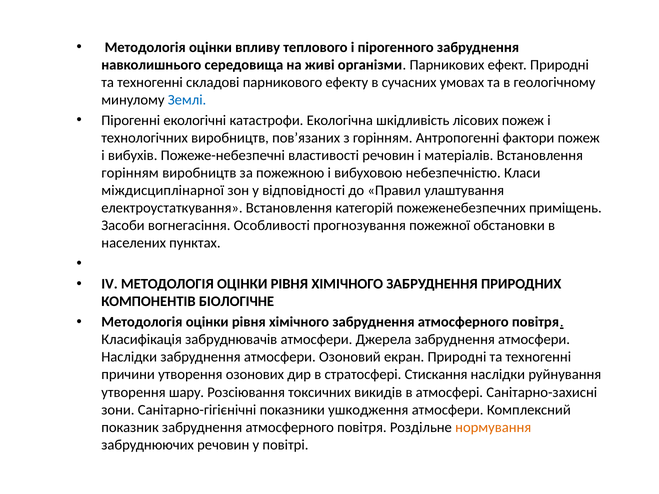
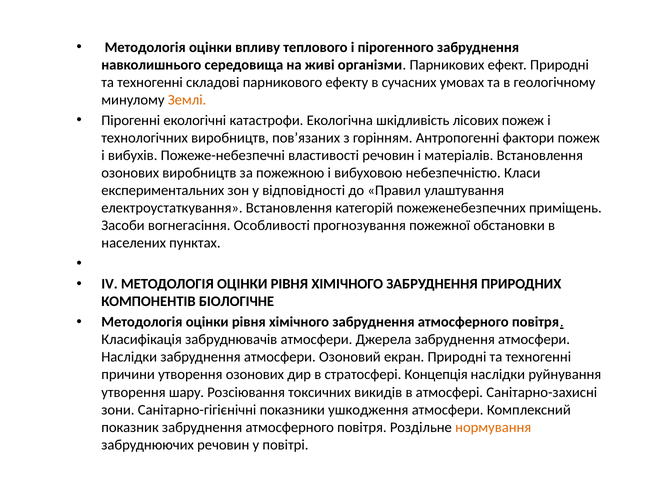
Землі colour: blue -> orange (187, 100)
горінням: горінням -> озонових (130, 173)
міждисциплінарної: міждисциплінарної -> експериментальних (163, 191)
Стискання: Стискання -> Концепція (436, 375)
